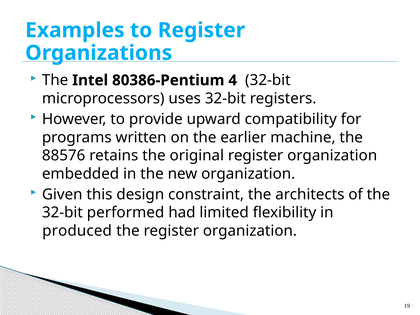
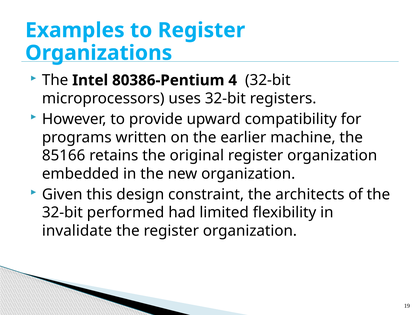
88576: 88576 -> 85166 (64, 156)
produced: produced -> invalidate (77, 231)
